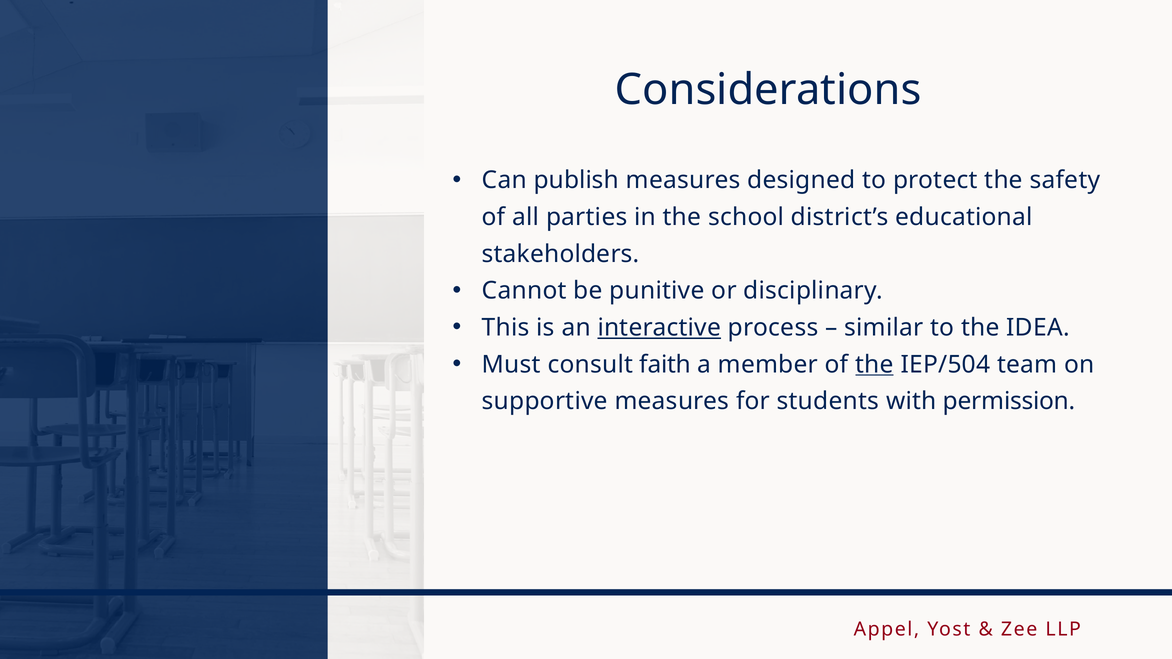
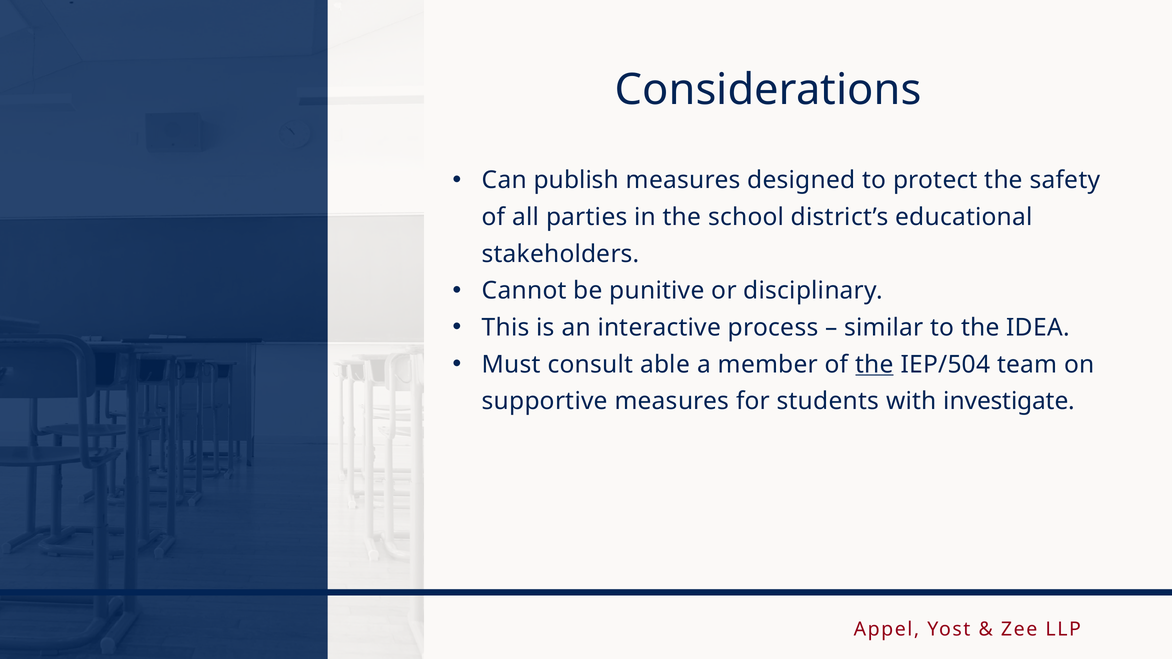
interactive underline: present -> none (659, 328)
faith: faith -> able (665, 365)
permission: permission -> investigate (1009, 401)
